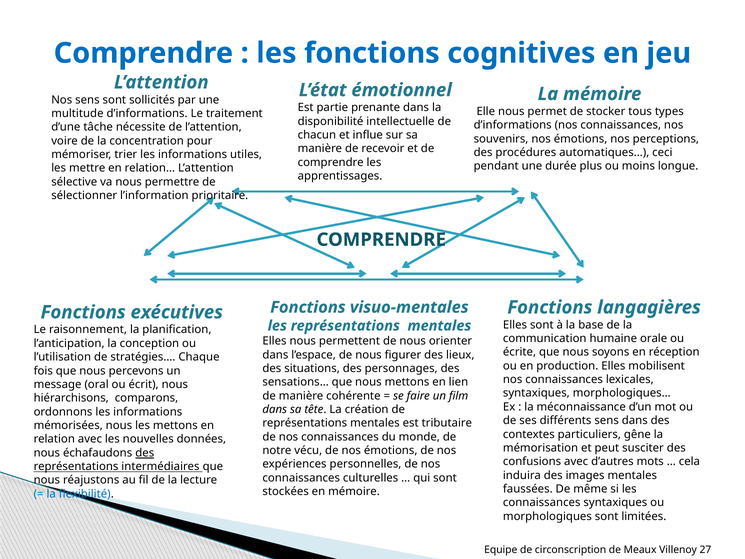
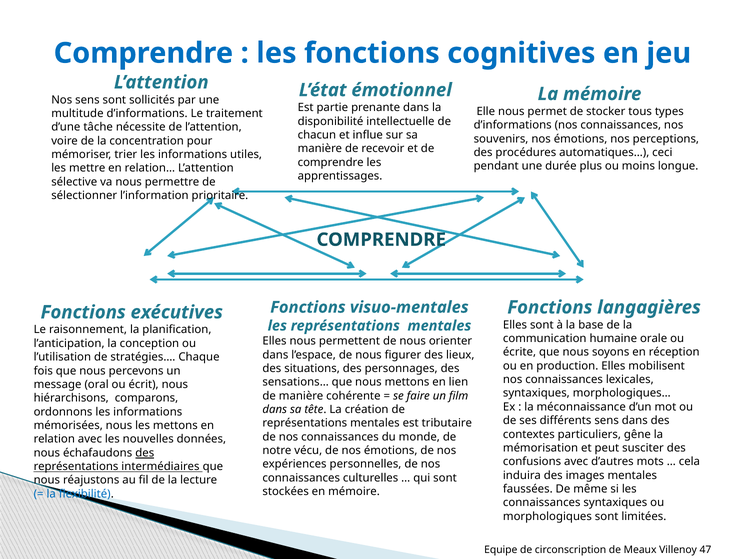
27: 27 -> 47 (705, 550)
